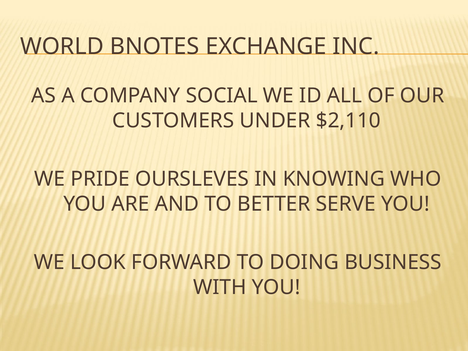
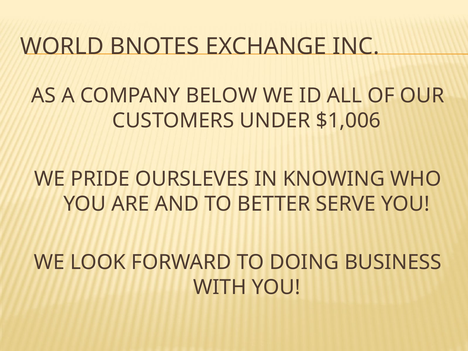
SOCIAL: SOCIAL -> BELOW (222, 96)
$2,110: $2,110 -> $1,006 (348, 121)
